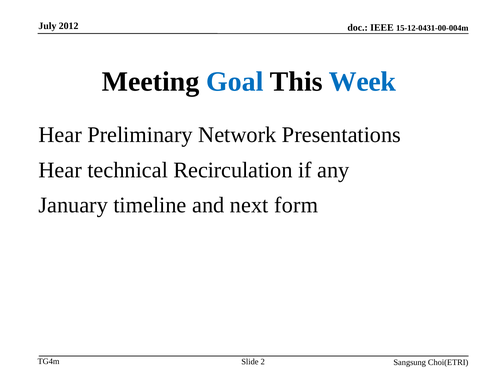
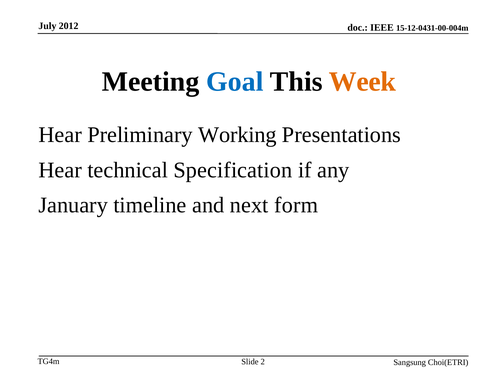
Week colour: blue -> orange (362, 81)
Network: Network -> Working (237, 135)
Recirculation: Recirculation -> Specification (233, 170)
